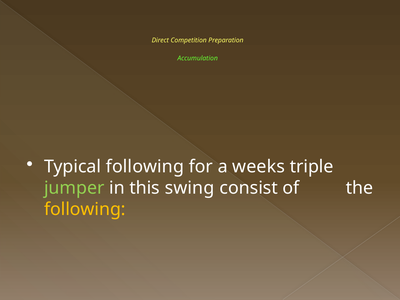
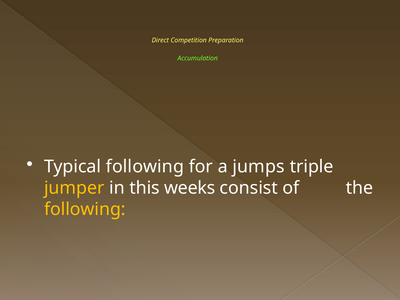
weeks: weeks -> jumps (259, 167)
jumper colour: light green -> yellow (74, 188)
swing: swing -> weeks (190, 188)
